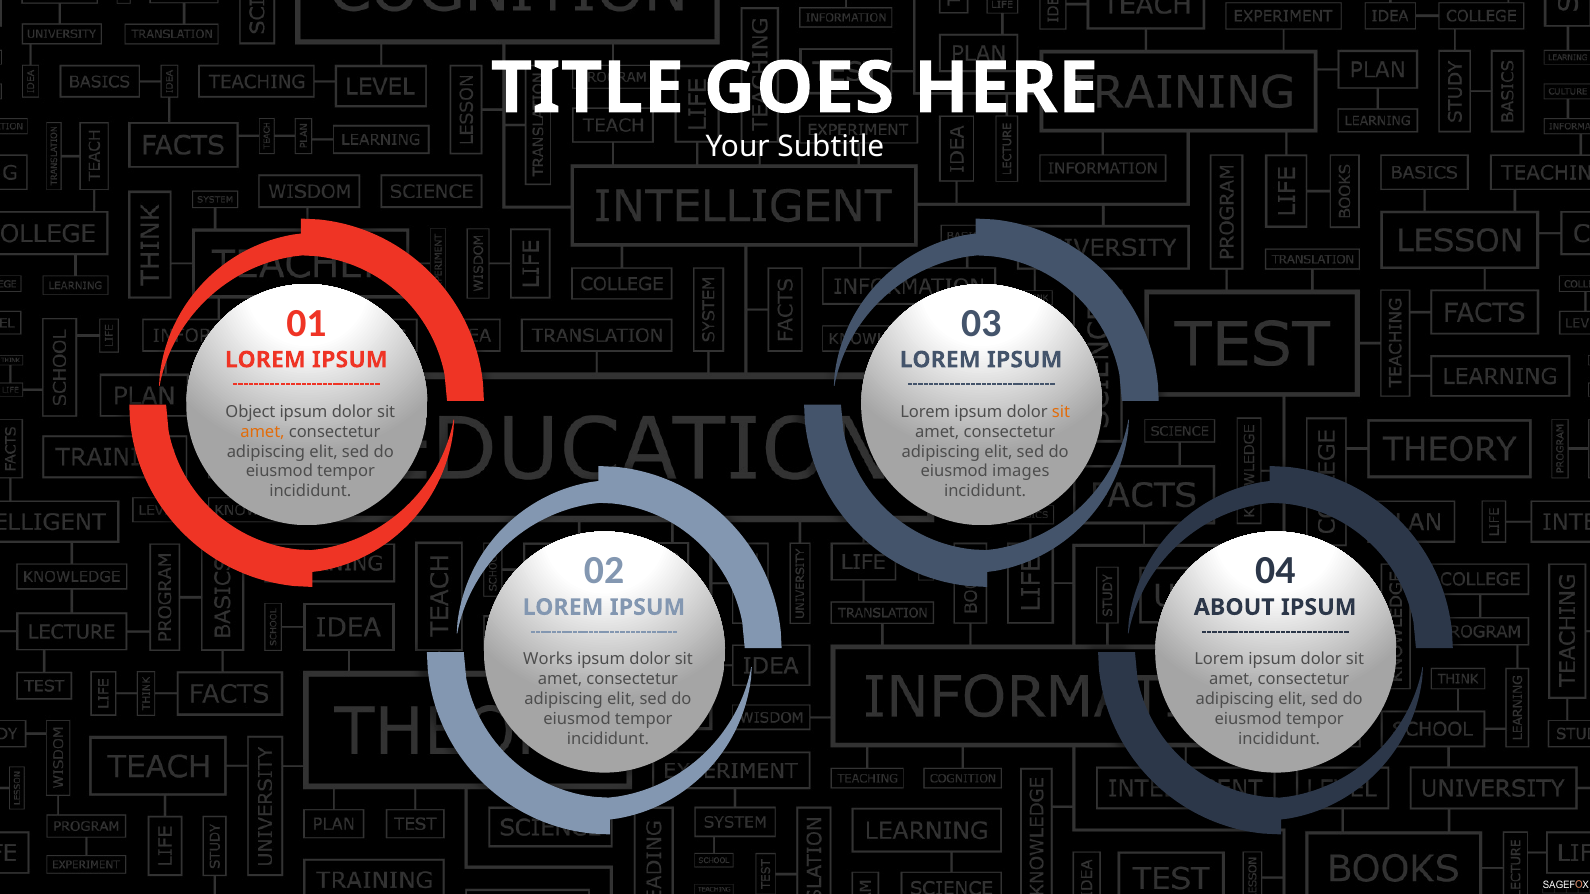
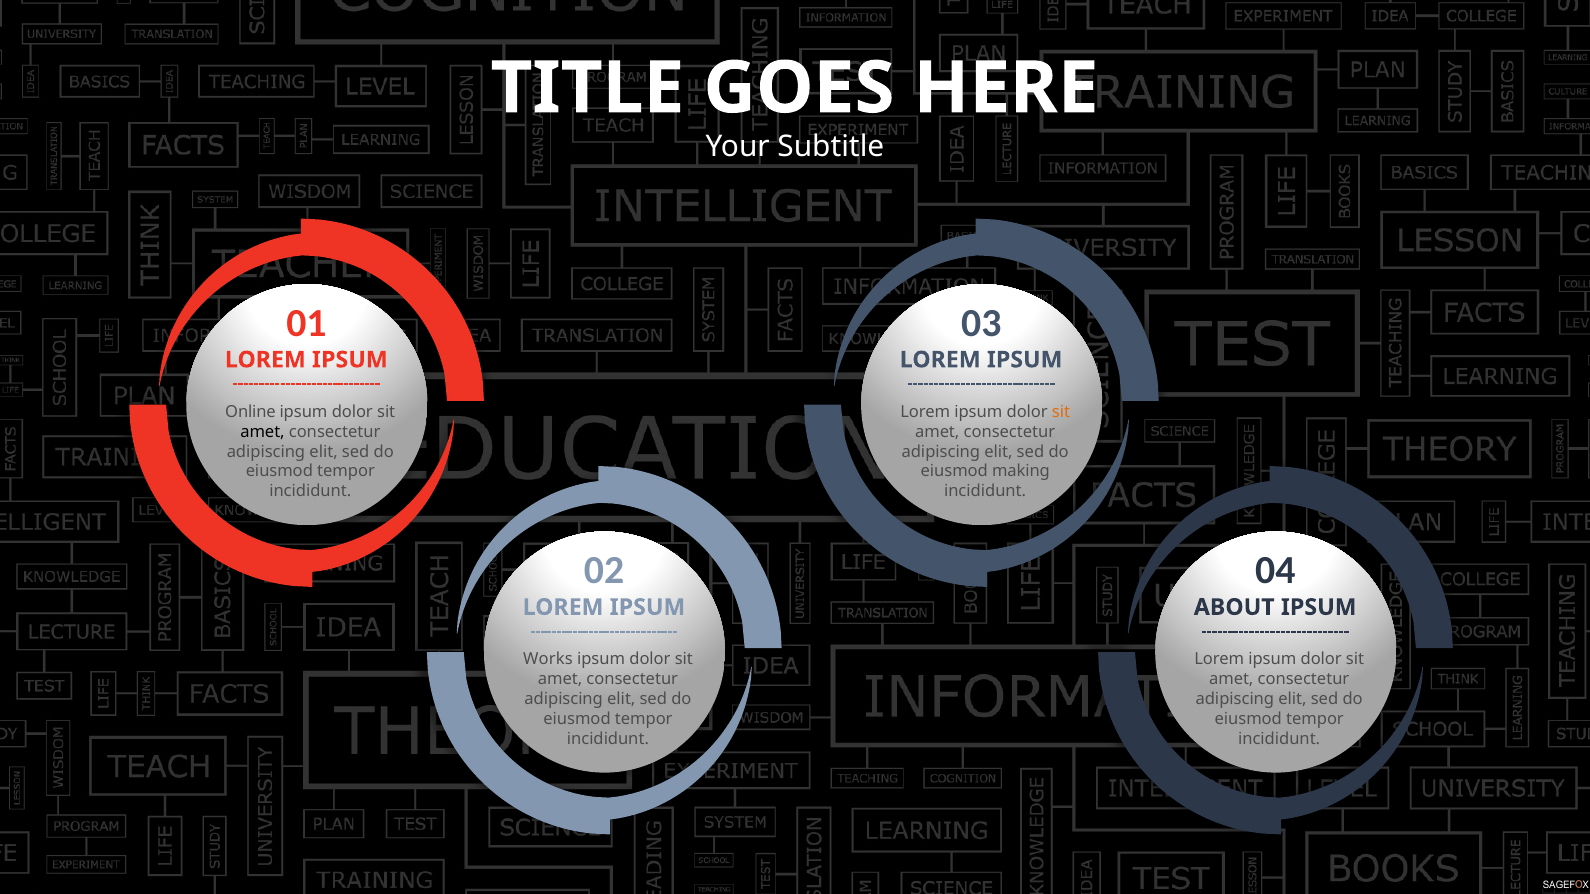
Object: Object -> Online (250, 412)
amet colour: orange -> black (262, 432)
images: images -> making (1021, 472)
